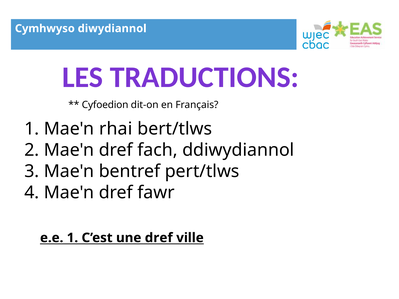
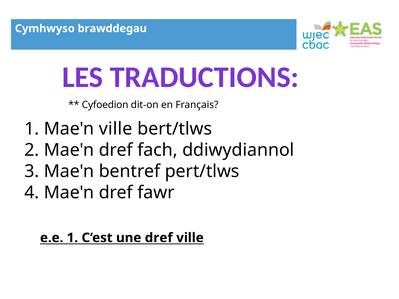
diwydiannol: diwydiannol -> brawddegau (112, 29)
Mae'n rhai: rhai -> ville (116, 129)
